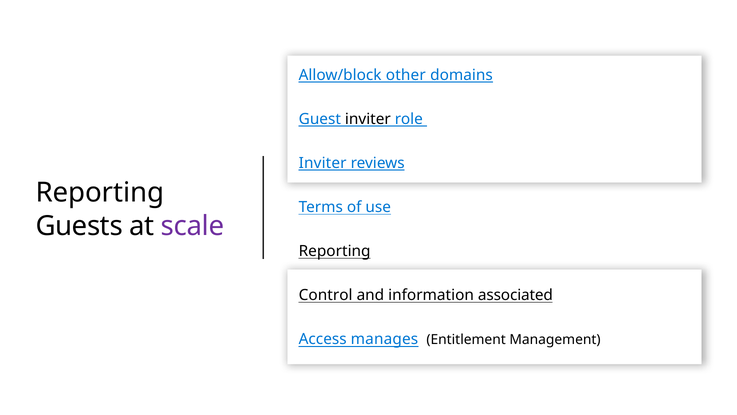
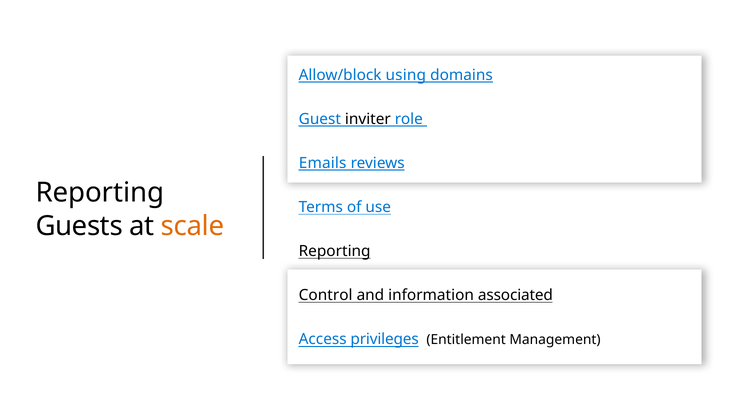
other: other -> using (406, 75)
Inviter: Inviter -> Emails (323, 163)
scale colour: purple -> orange (192, 226)
manages: manages -> privileges (385, 339)
